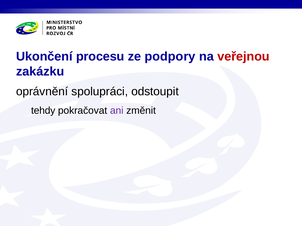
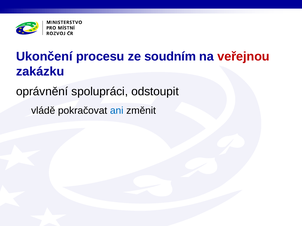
podpory: podpory -> soudním (170, 57)
tehdy: tehdy -> vládě (43, 111)
ani colour: purple -> blue (117, 111)
